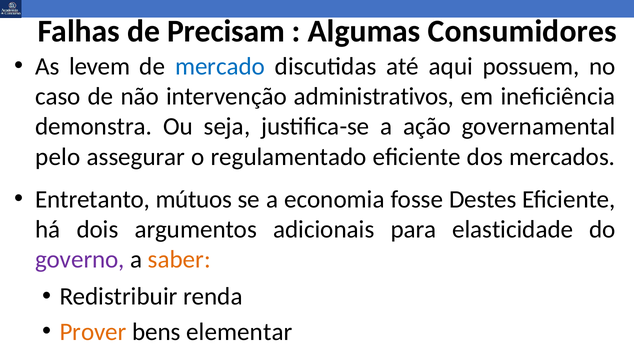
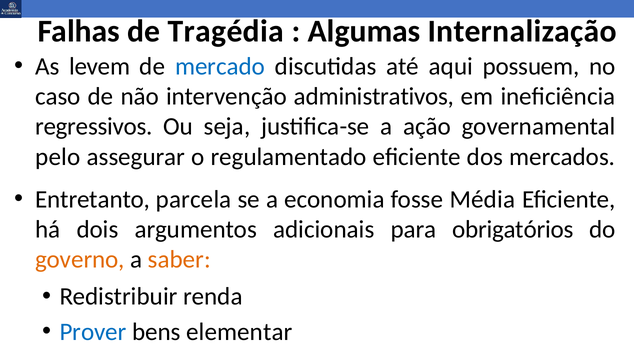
Precisam: Precisam -> Tragédia (226, 31)
Consumidores: Consumidores -> Internalização (522, 31)
demonstra: demonstra -> regressivos (94, 126)
mútuos: mútuos -> parcela (194, 199)
Destes: Destes -> Média (482, 199)
elasticidade: elasticidade -> obrigatórios (513, 229)
governo colour: purple -> orange (80, 259)
Prover colour: orange -> blue (93, 331)
